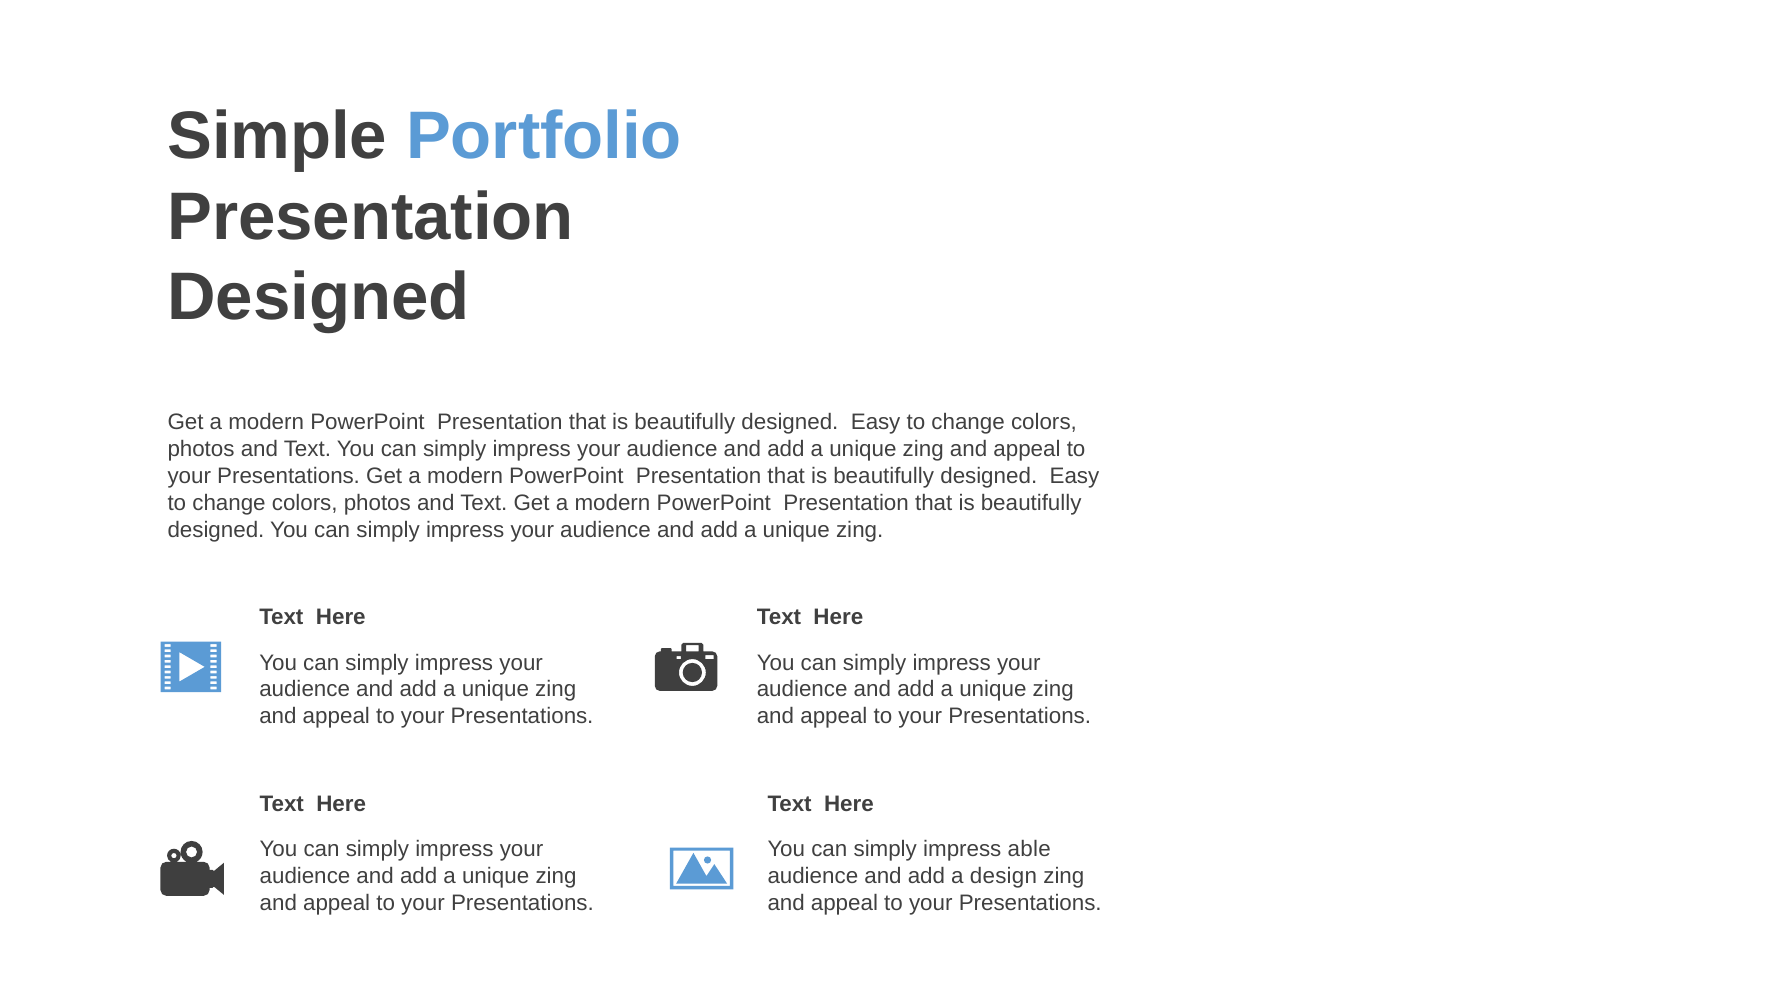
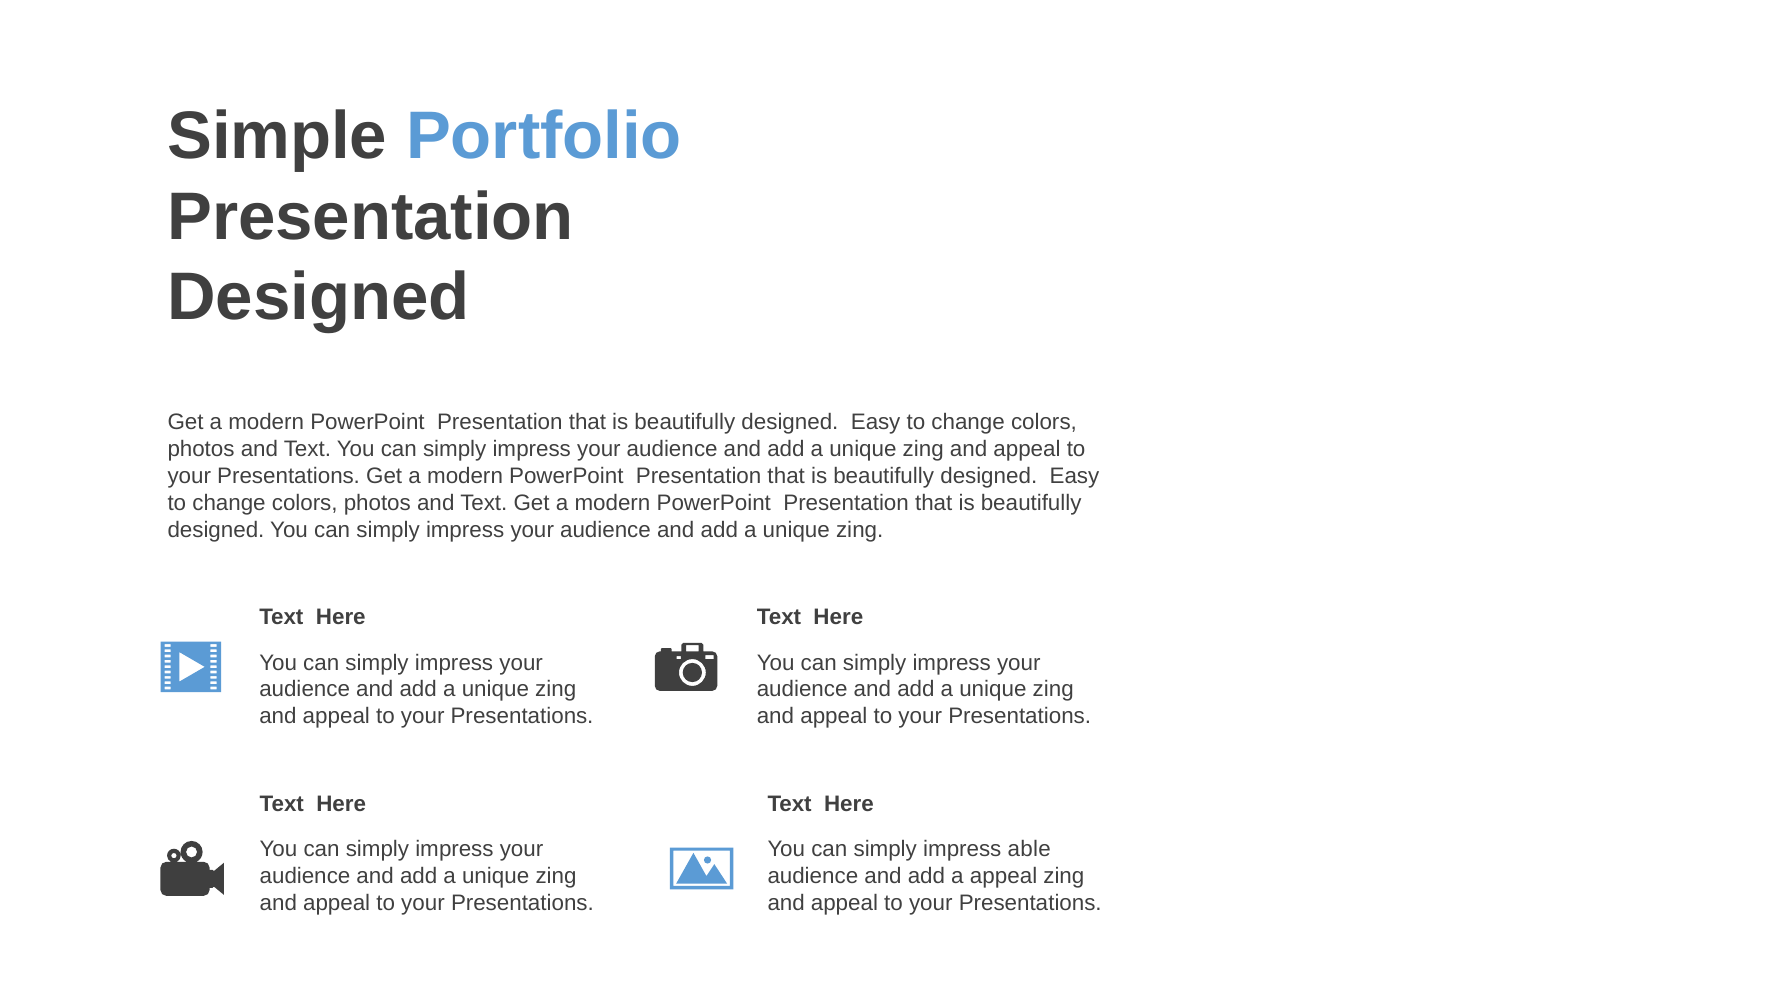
a design: design -> appeal (1004, 876)
